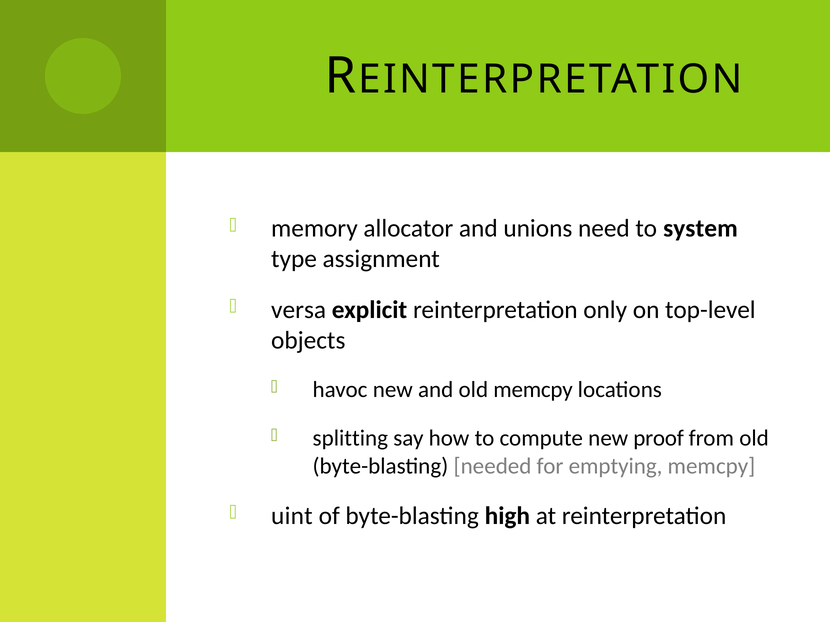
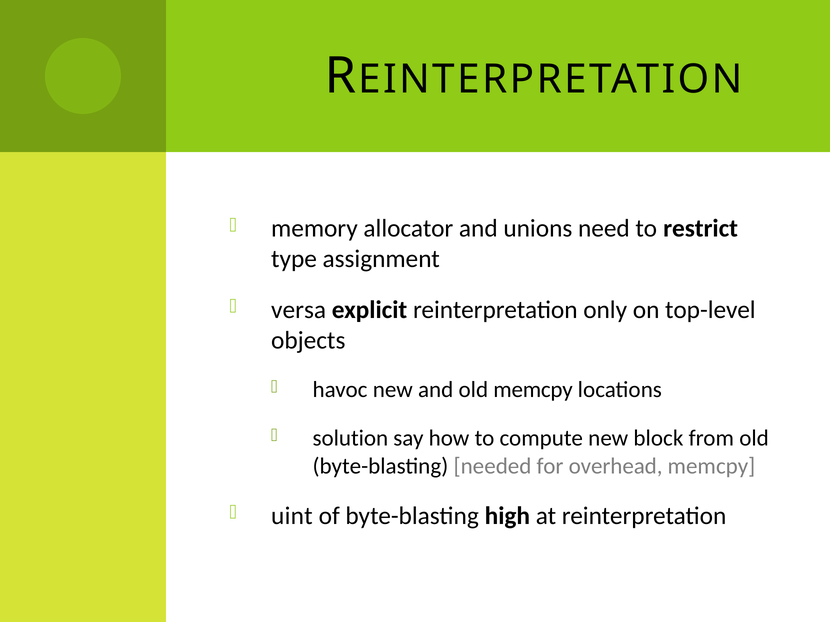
system: system -> restrict (701, 229)
splitting: splitting -> solution (350, 439)
proof: proof -> block (658, 439)
emptying: emptying -> overhead (616, 466)
